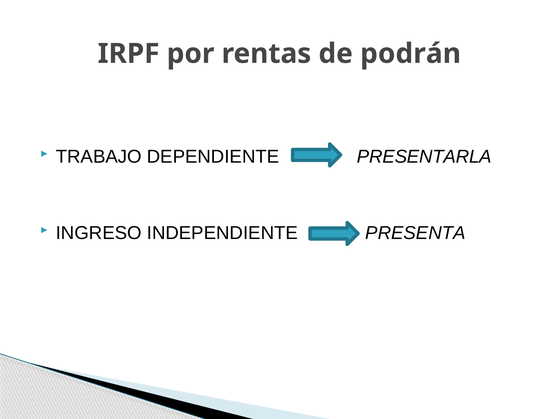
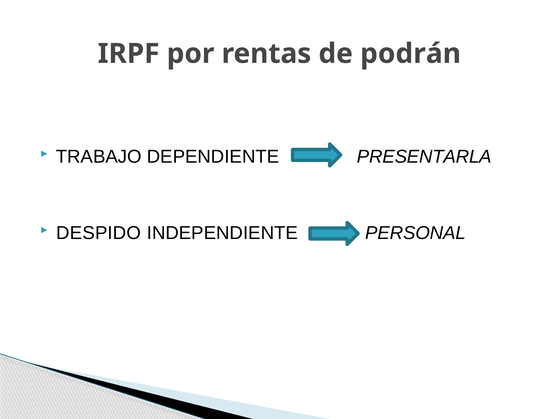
INGRESO: INGRESO -> DESPIDO (99, 233)
PRESENTA: PRESENTA -> PERSONAL (416, 233)
